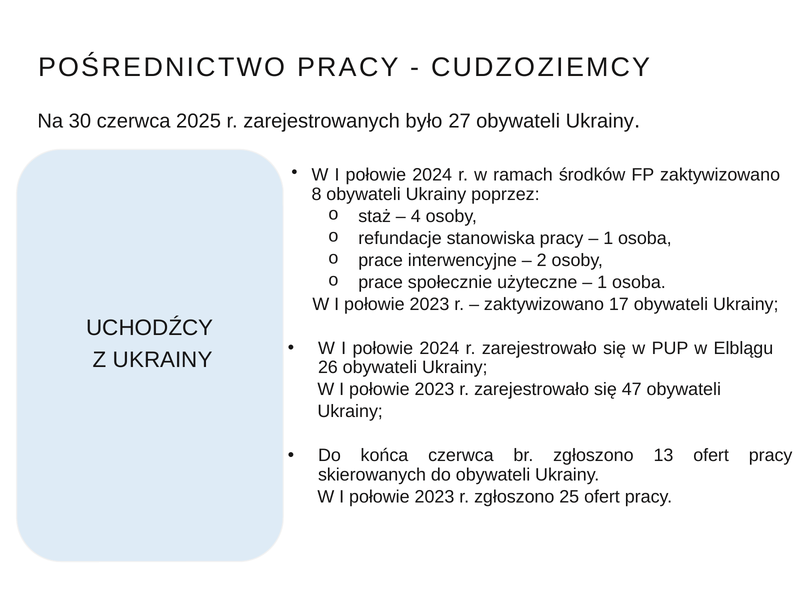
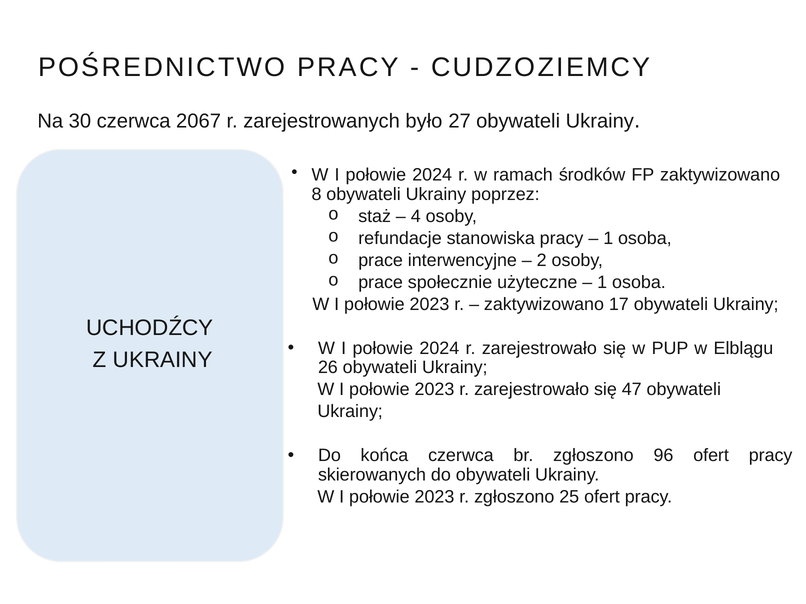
2025: 2025 -> 2067 (199, 121)
13: 13 -> 96 (663, 456)
